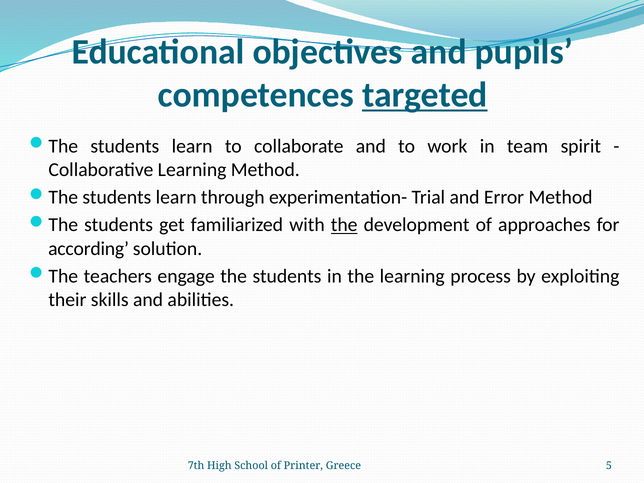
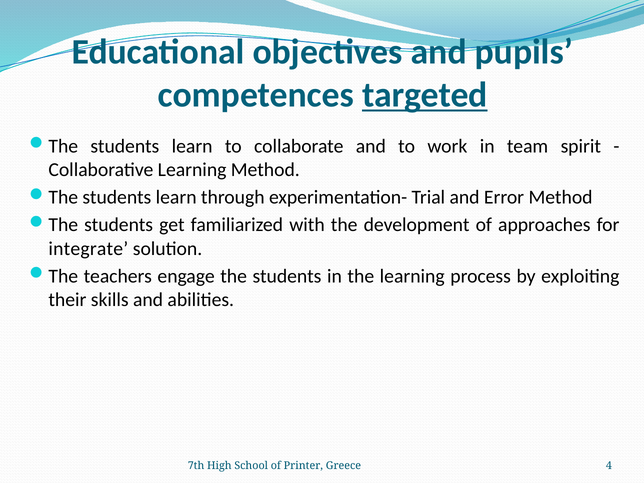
the underline: present -> none (344, 225)
according: according -> integrate (88, 249)
5: 5 -> 4 (609, 466)
